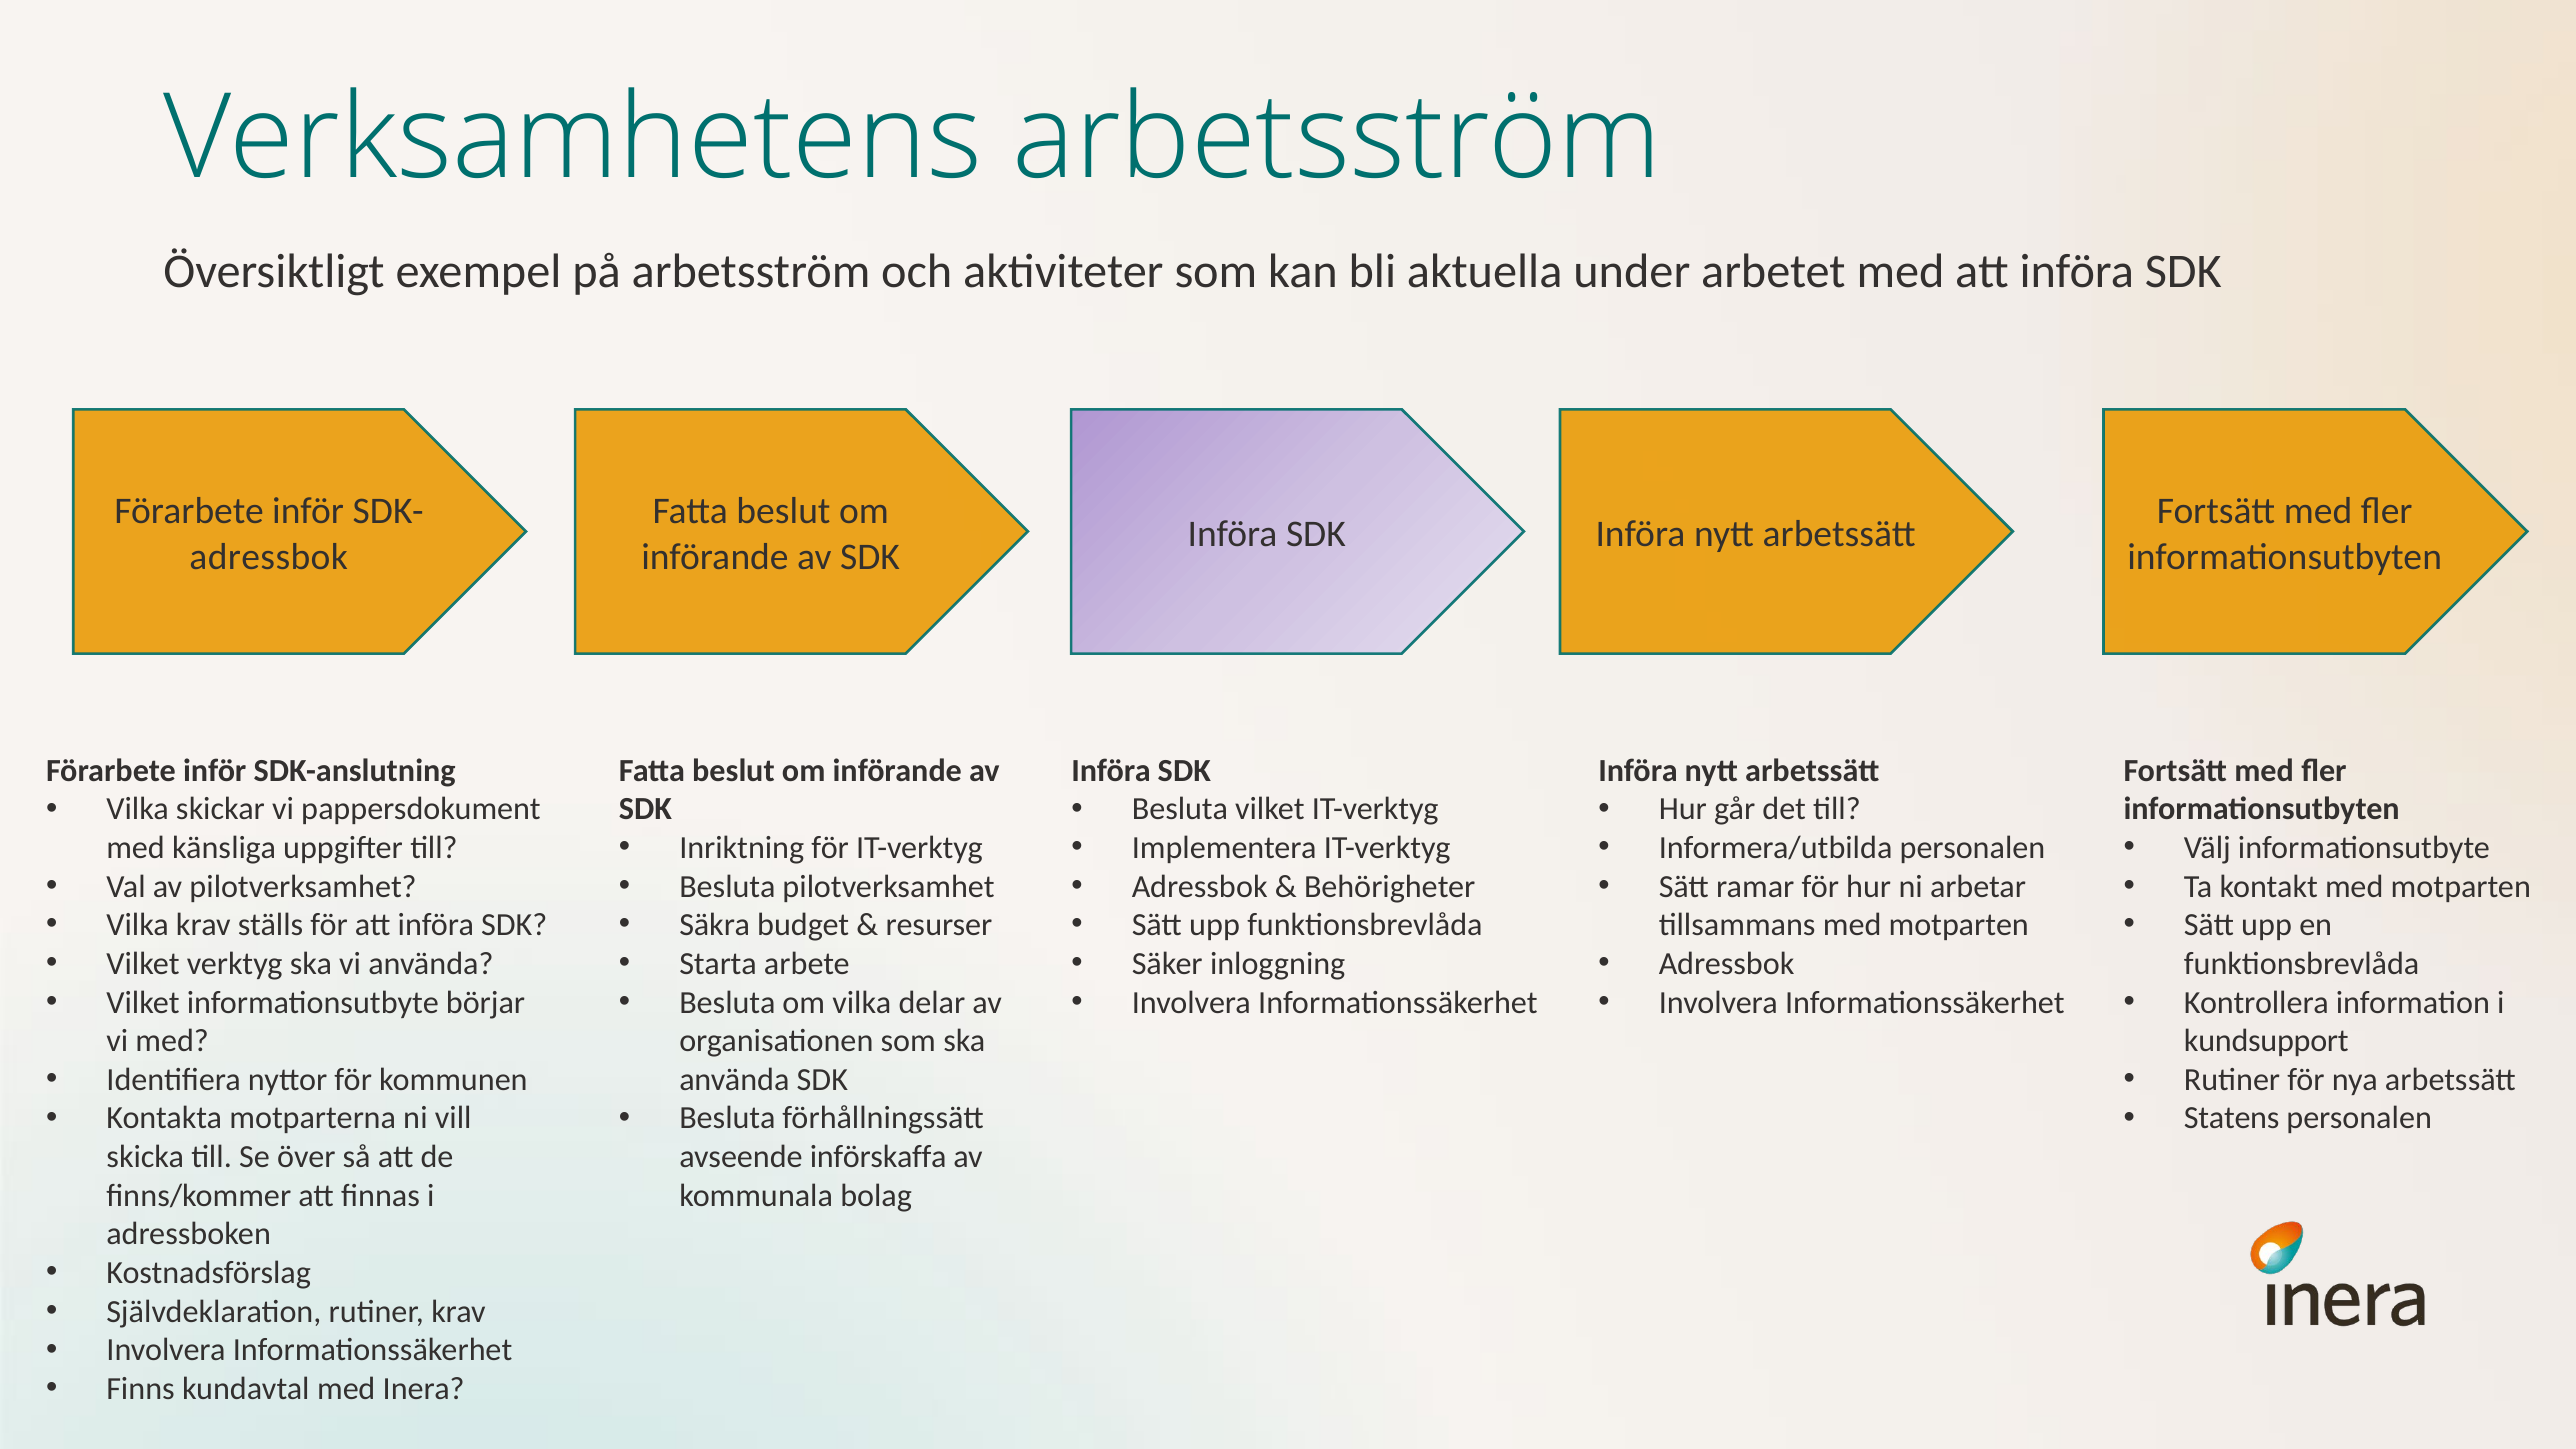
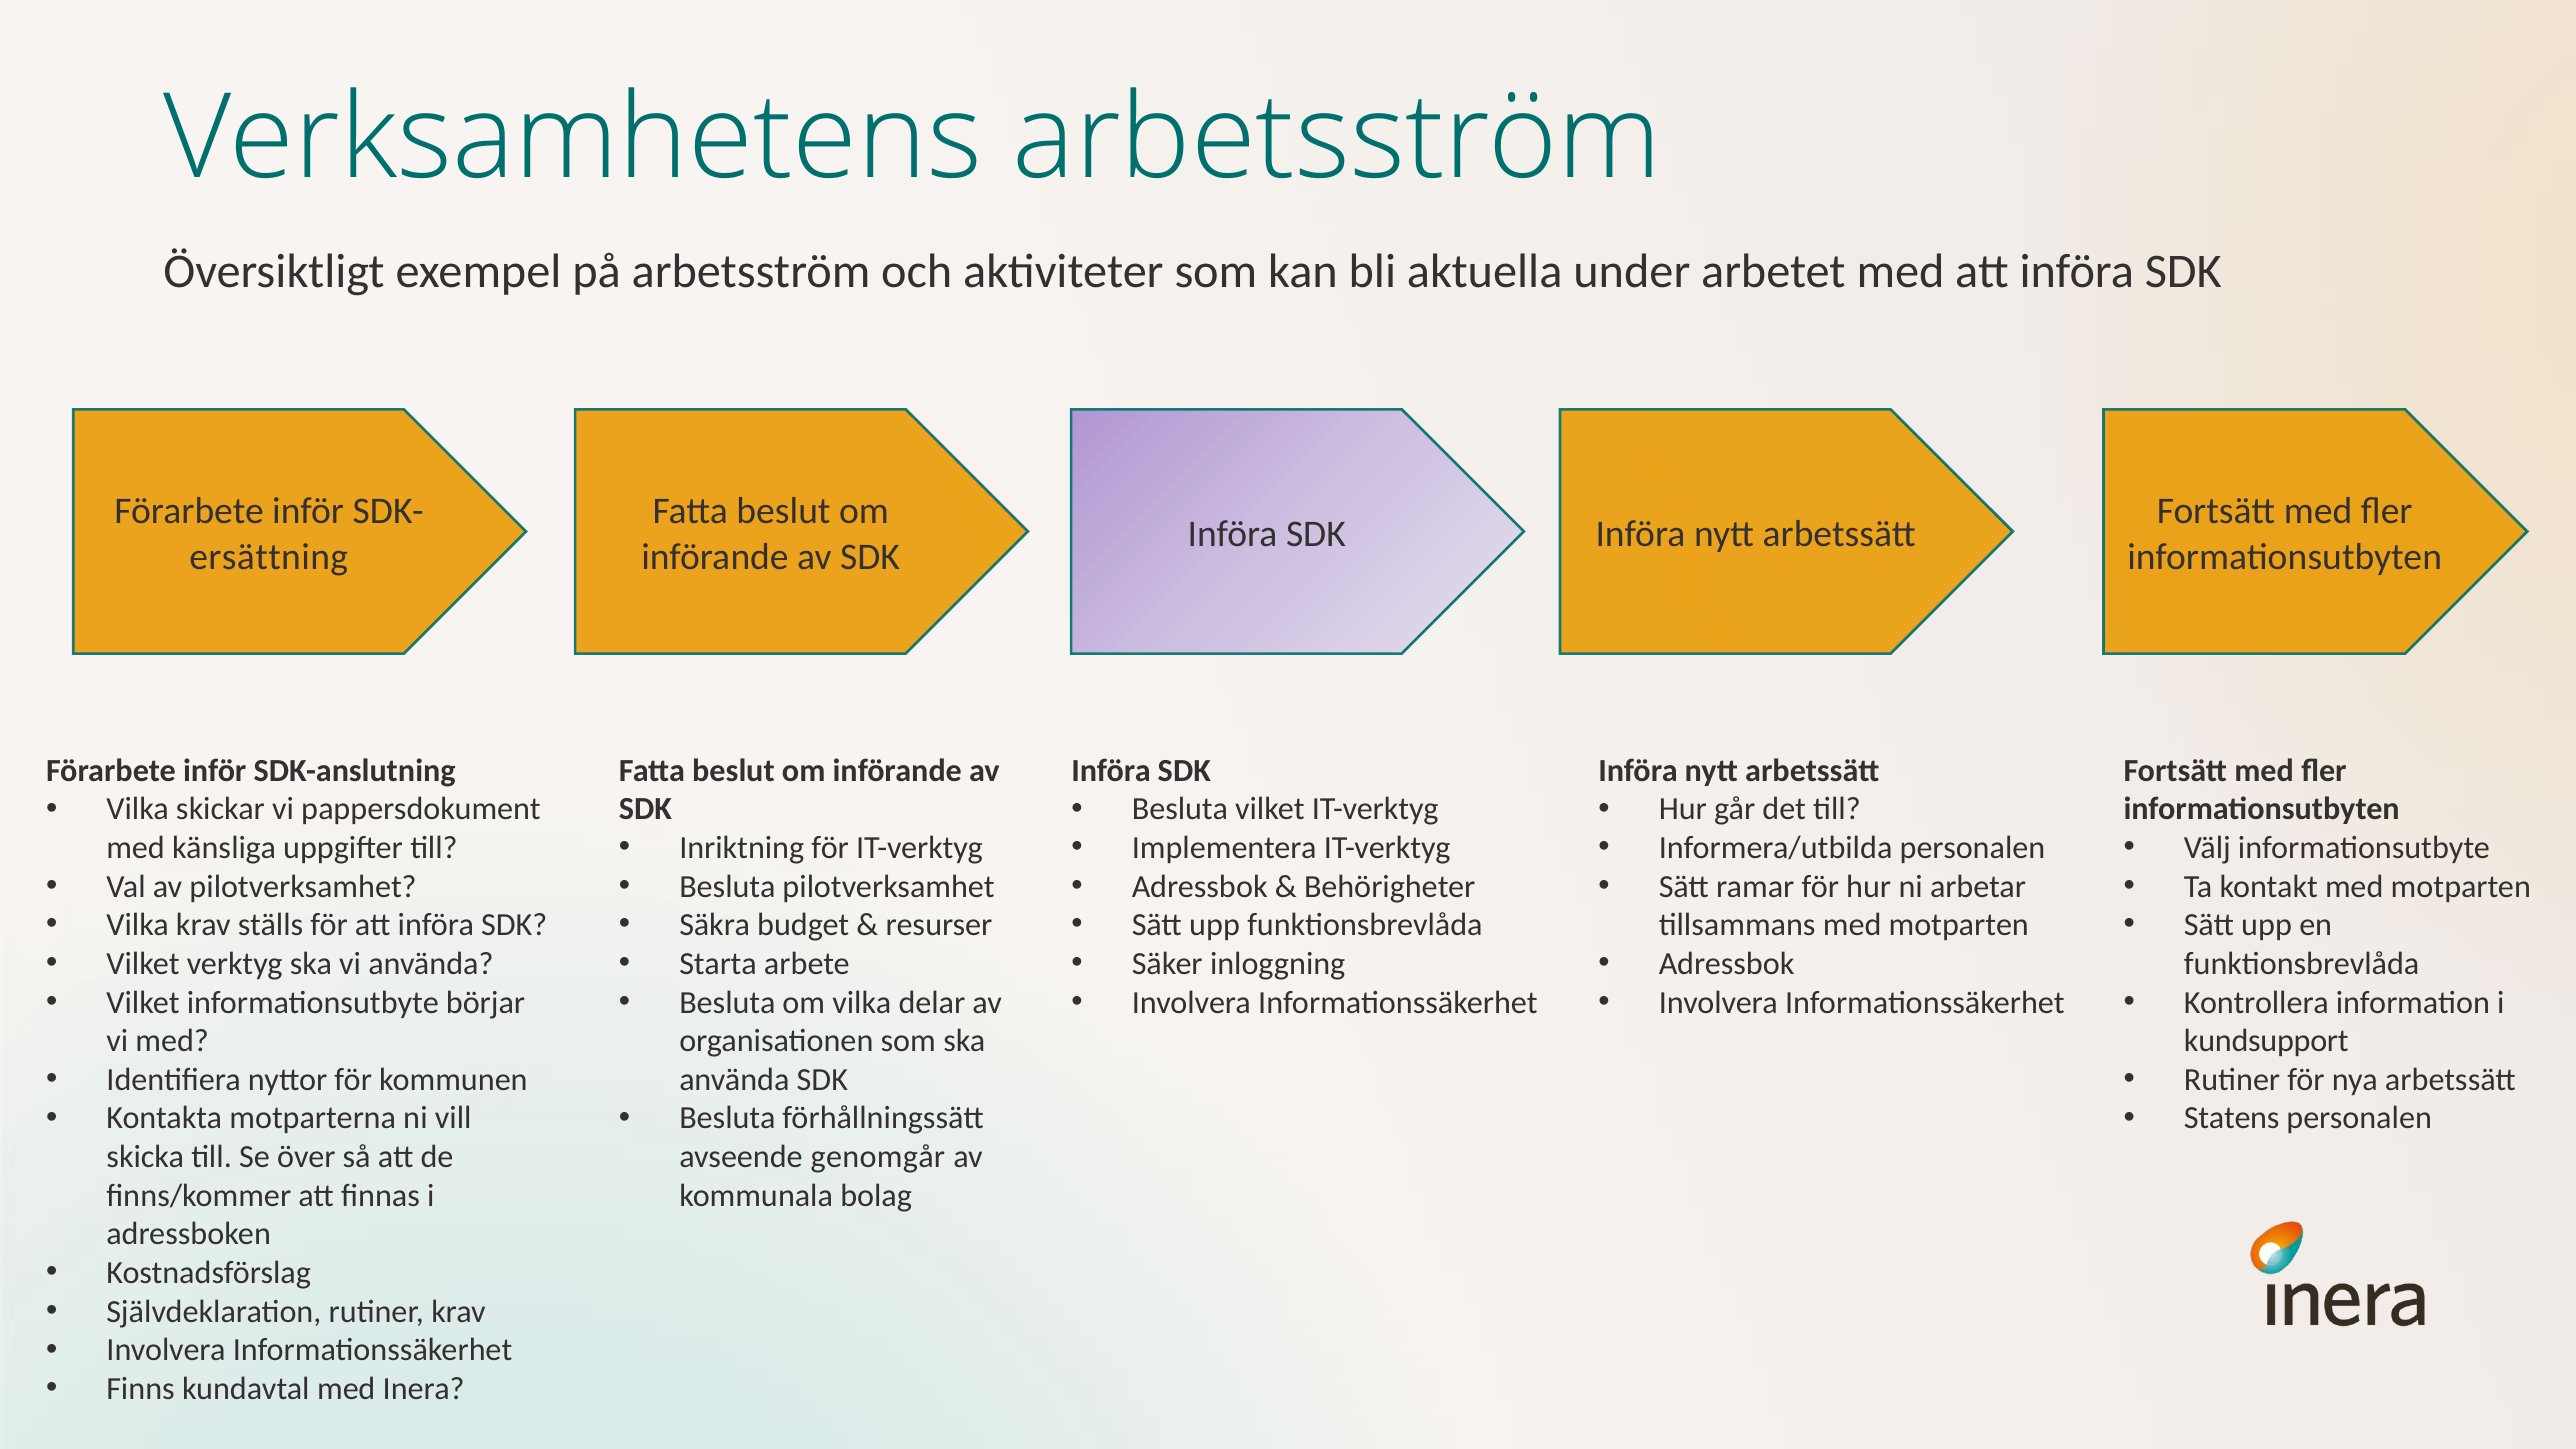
adressbok: adressbok -> ersättning (269, 557)
införskaffa: införskaffa -> genomgår (878, 1157)
